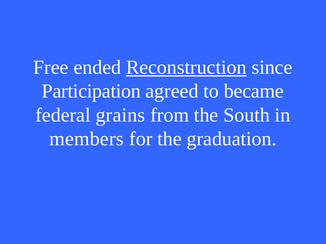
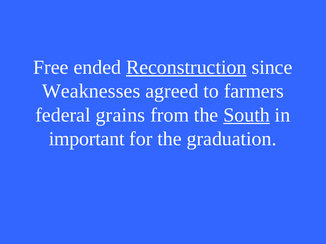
Participation: Participation -> Weaknesses (91, 91)
became: became -> farmers (254, 91)
South underline: none -> present (247, 115)
members: members -> important (87, 139)
